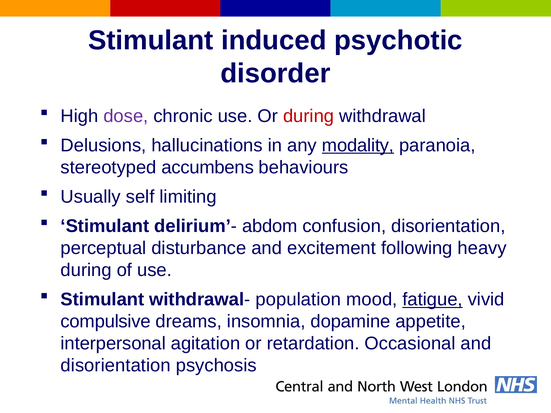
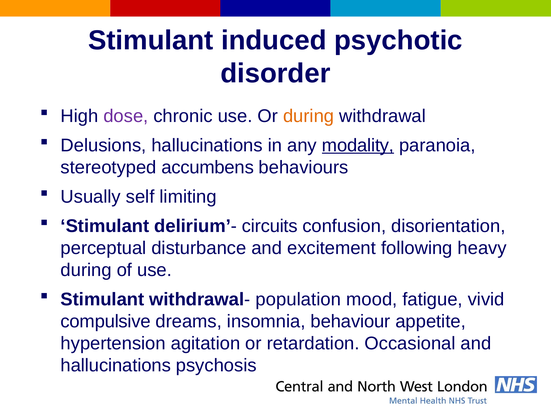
during colour: red -> orange (309, 116)
abdom: abdom -> circuits (270, 226)
fatigue underline: present -> none (433, 300)
dopamine: dopamine -> behaviour (350, 322)
interpersonal: interpersonal -> hypertension (113, 344)
disorientation: disorientation -> hallucinations (116, 366)
